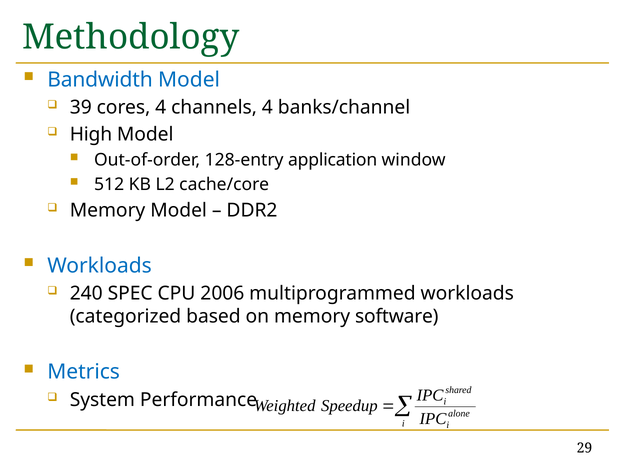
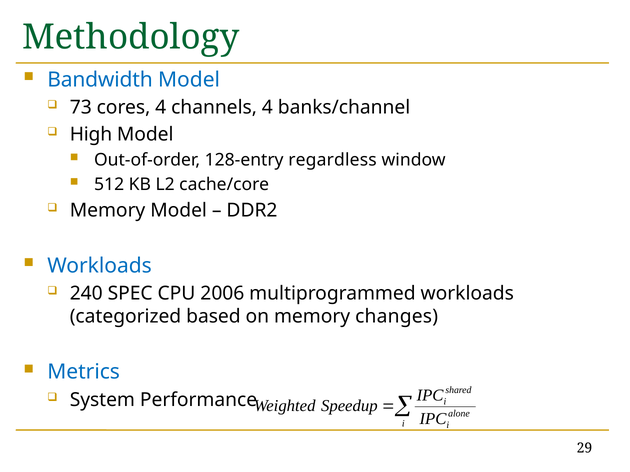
39: 39 -> 73 (81, 108)
application: application -> regardless (332, 160)
software: software -> changes (397, 317)
